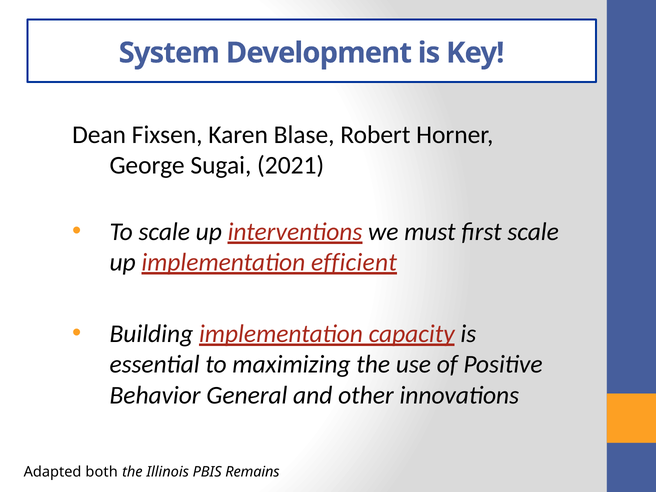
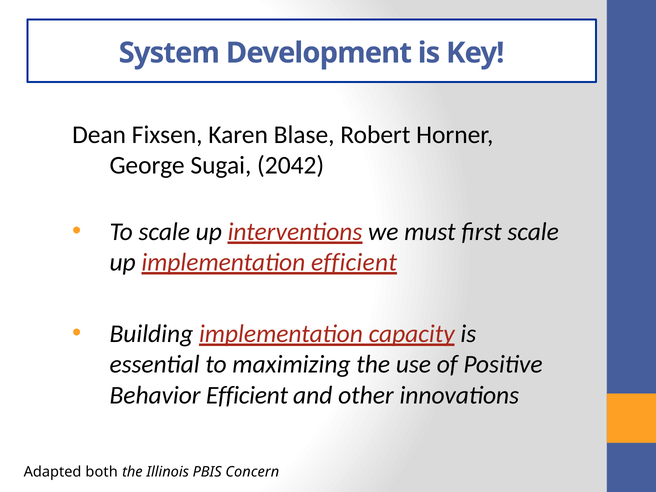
2021: 2021 -> 2042 (291, 165)
Behavior General: General -> Efficient (247, 395)
Remains: Remains -> Concern (252, 472)
